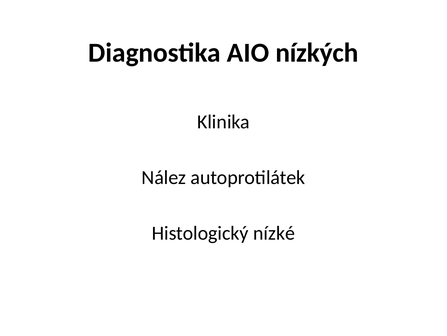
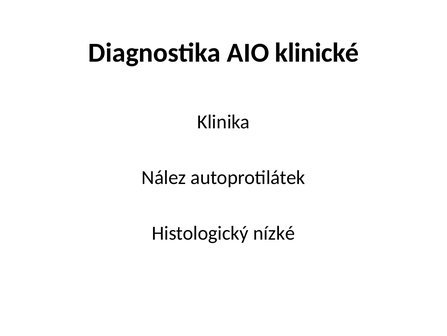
nízkých: nízkých -> klinické (317, 53)
